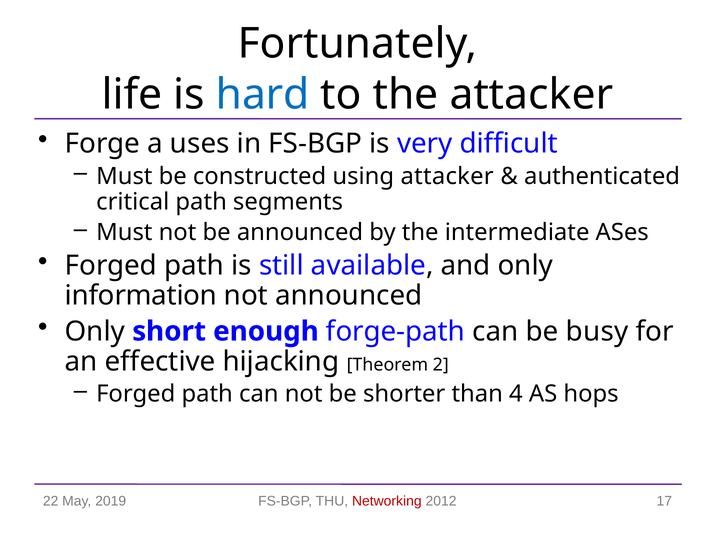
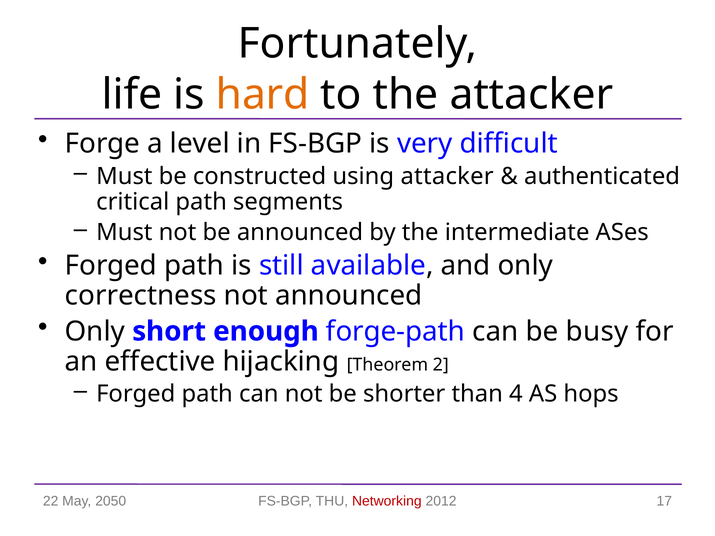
hard colour: blue -> orange (263, 95)
uses: uses -> level (200, 144)
information: information -> correctness (141, 296)
2019: 2019 -> 2050 (111, 501)
